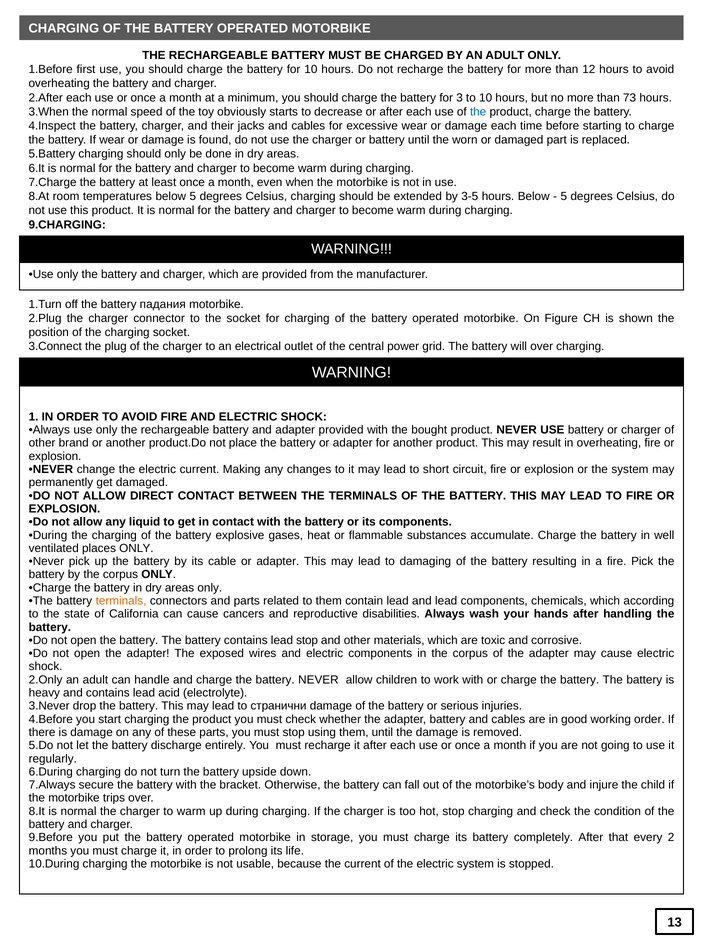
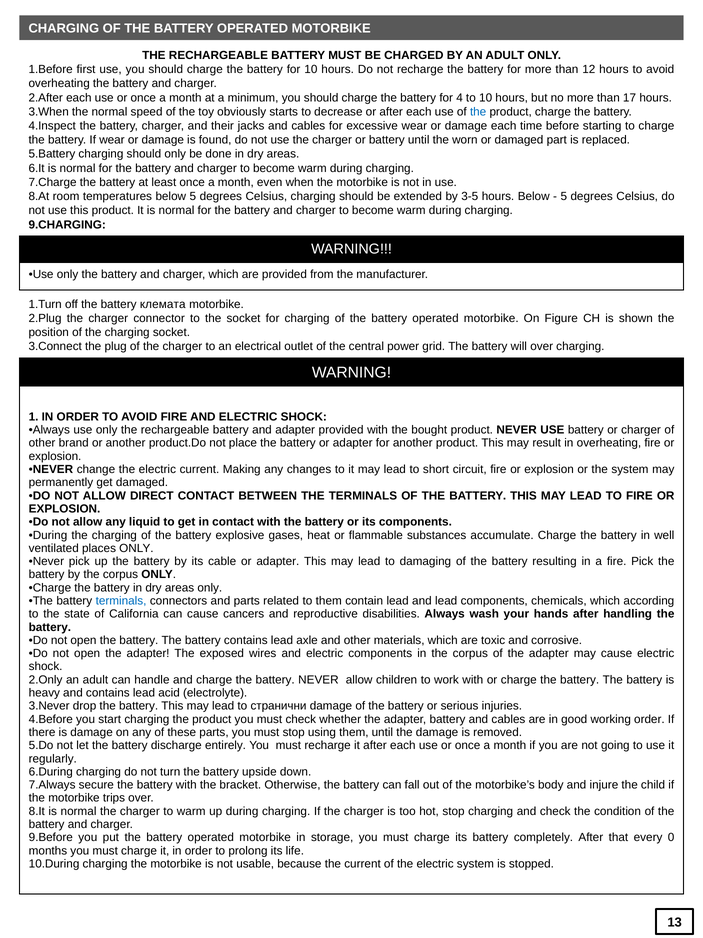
3: 3 -> 4 (460, 98)
73: 73 -> 17 (630, 98)
падания: падания -> клемата (163, 304)
terminals colour: orange -> blue (121, 600)
lead stop: stop -> axle (307, 640)
2: 2 -> 0 (671, 837)
